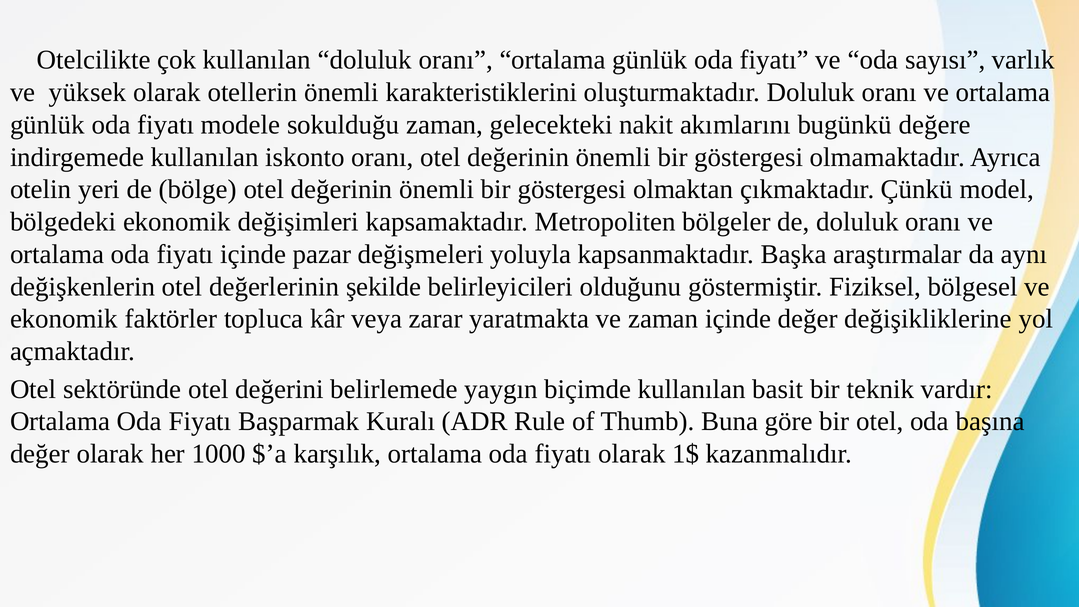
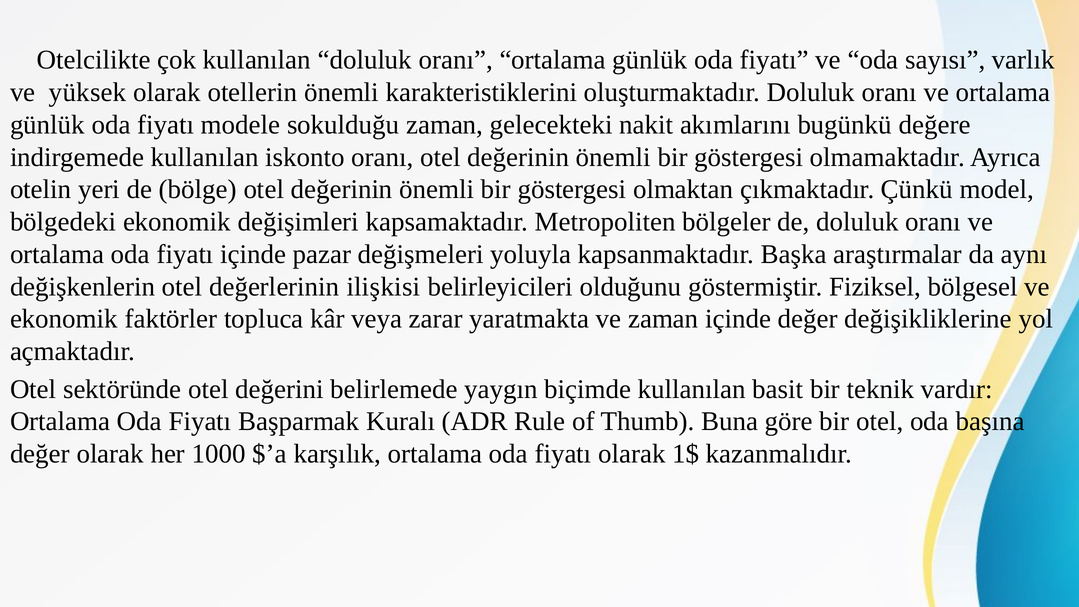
şekilde: şekilde -> ilişkisi (383, 287)
